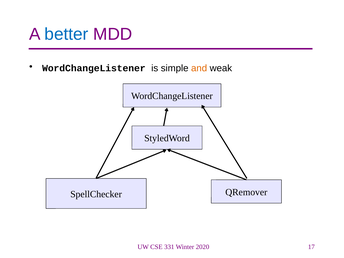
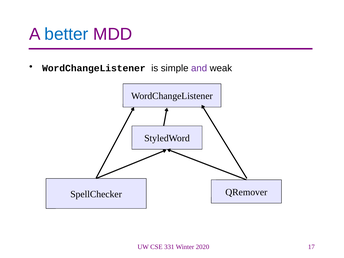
and colour: orange -> purple (199, 68)
